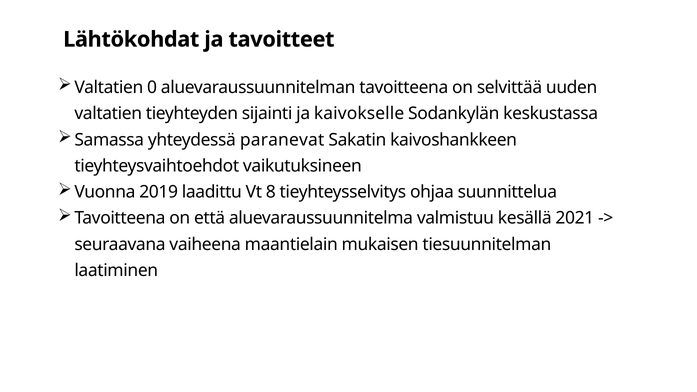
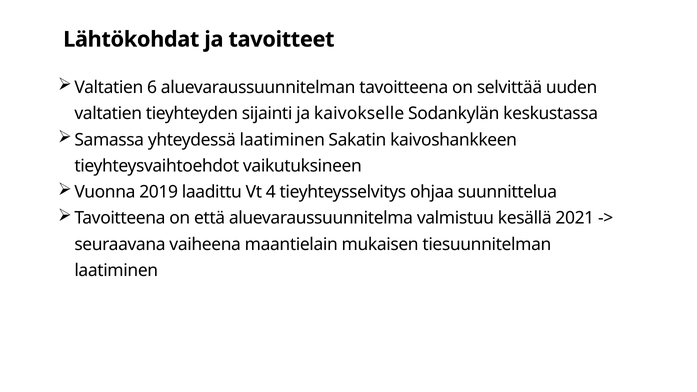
0: 0 -> 6 (152, 88)
yhteydessä paranevat: paranevat -> laatiminen (282, 140)
8: 8 -> 4 (271, 192)
